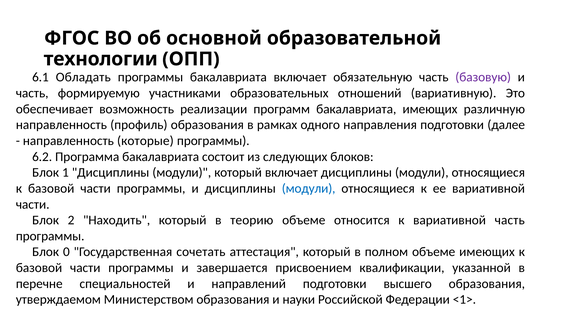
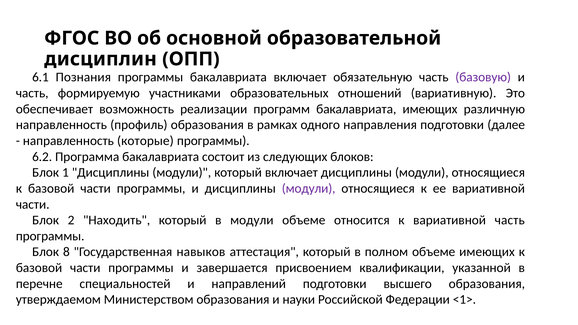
технологии: технологии -> дисциплин (101, 59)
Обладать: Обладать -> Познания (83, 77)
модули colour: blue -> purple (309, 189)
в теорию: теорию -> модули (252, 220)
0: 0 -> 8 (66, 252)
сочетать: сочетать -> навыков (201, 252)
